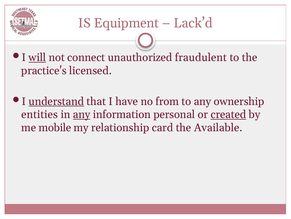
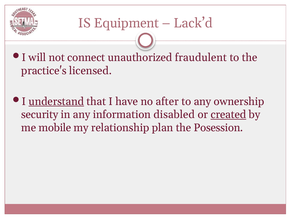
will underline: present -> none (37, 57)
from: from -> after (167, 101)
entities: entities -> security (40, 114)
any underline: present -> none (82, 114)
personal: personal -> disabled (174, 114)
card: card -> plan (163, 127)
Available: Available -> Posession (218, 127)
